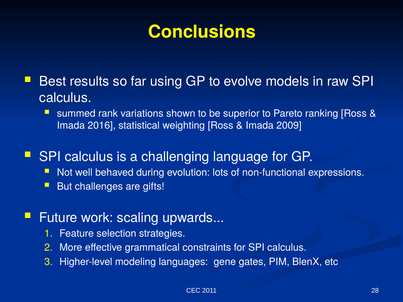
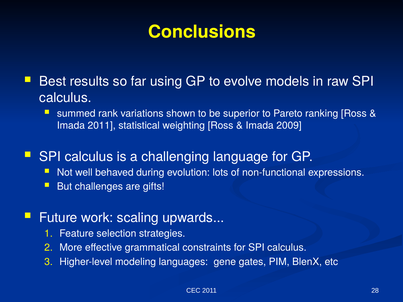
Imada 2016: 2016 -> 2011 (102, 126)
